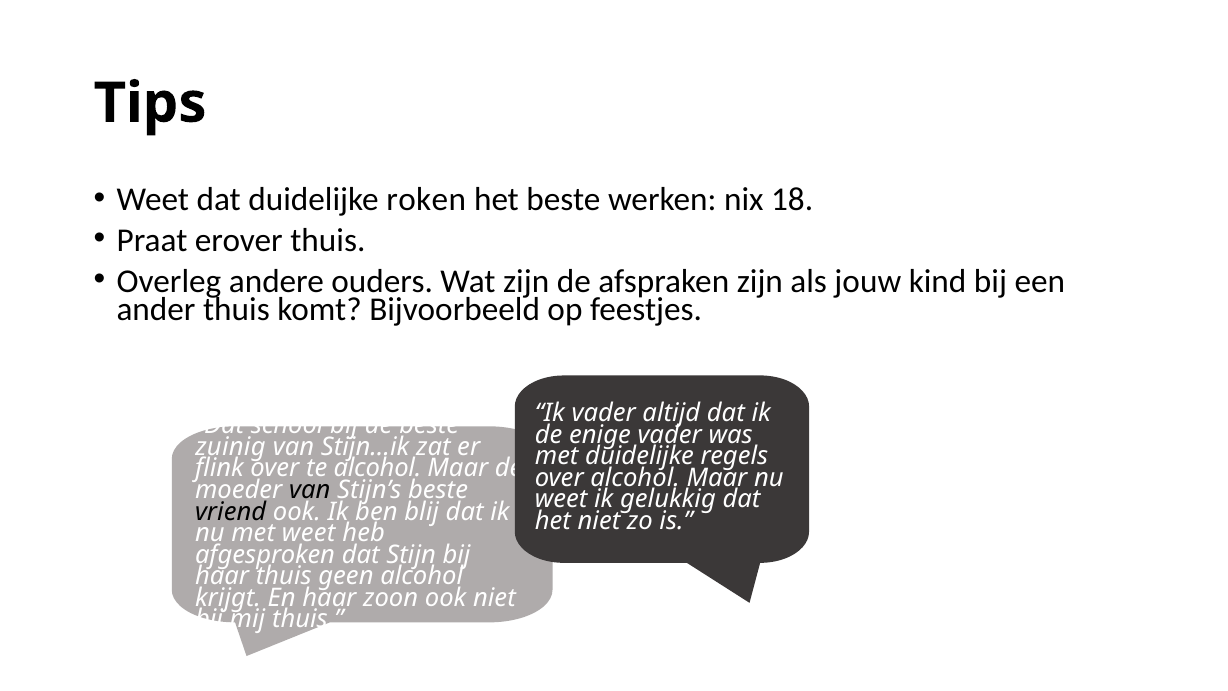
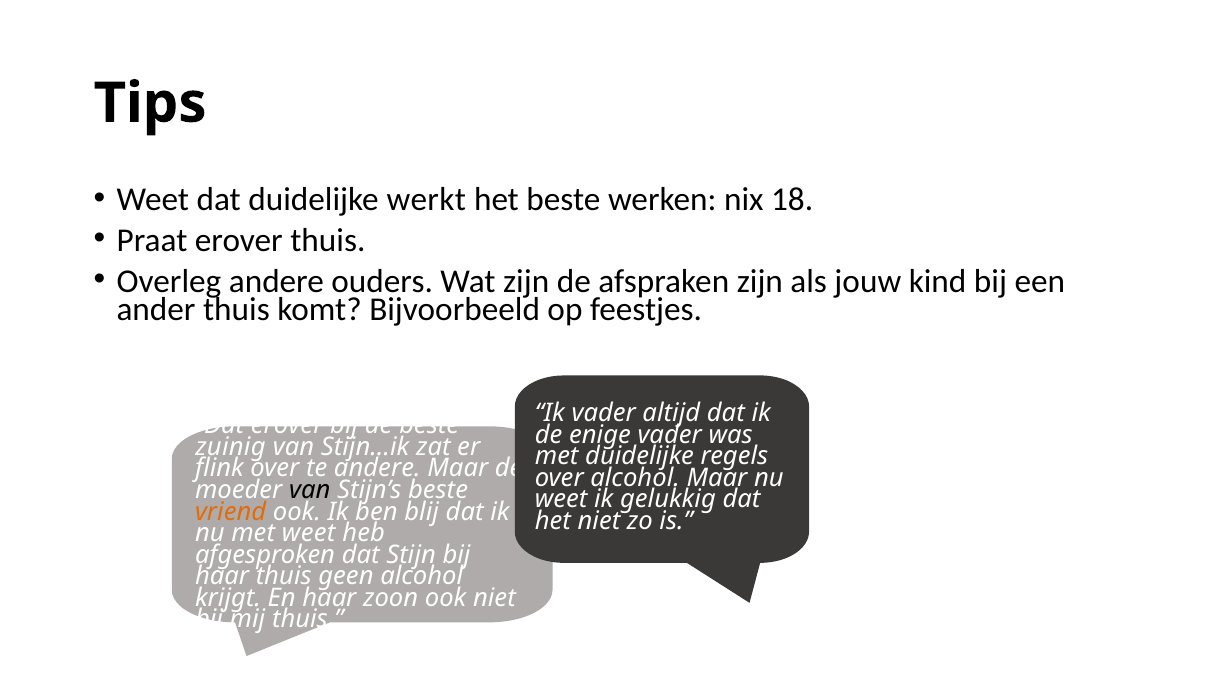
roken: roken -> werkt (426, 200)
Dat school: school -> erover (287, 425)
te alcohol: alcohol -> andere (377, 468)
vriend colour: black -> orange (231, 511)
